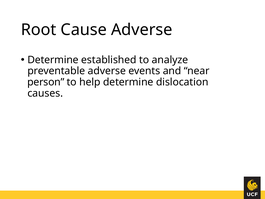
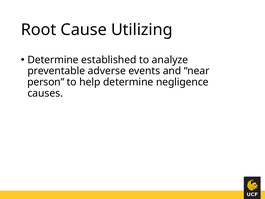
Cause Adverse: Adverse -> Utilizing (142, 30)
dislocation: dislocation -> negligence (182, 82)
